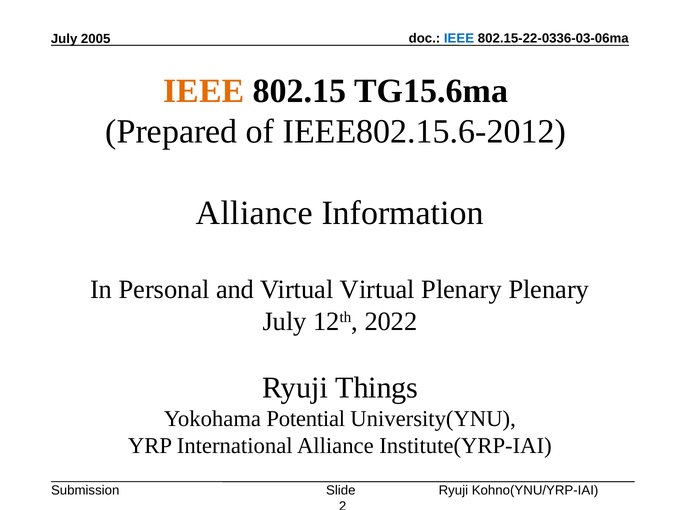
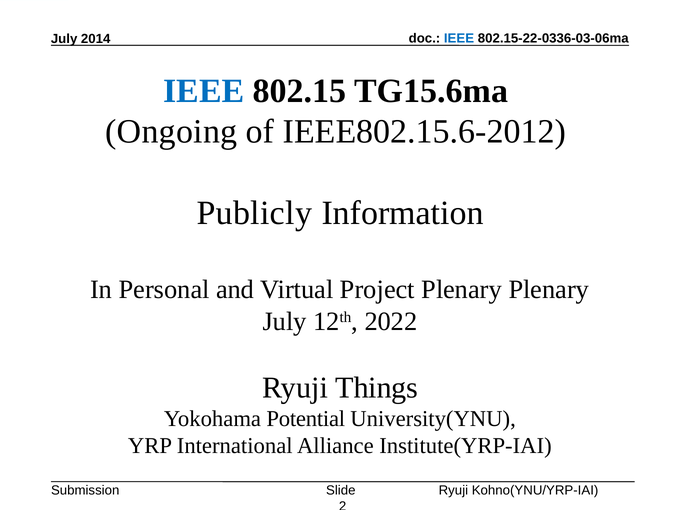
2005: 2005 -> 2014 (96, 39)
IEEE colour: orange -> blue (204, 91)
Prepared: Prepared -> Ongoing (171, 132)
Alliance: Alliance -> Publicly (254, 213)
Virtual Virtual: Virtual -> Project (377, 290)
